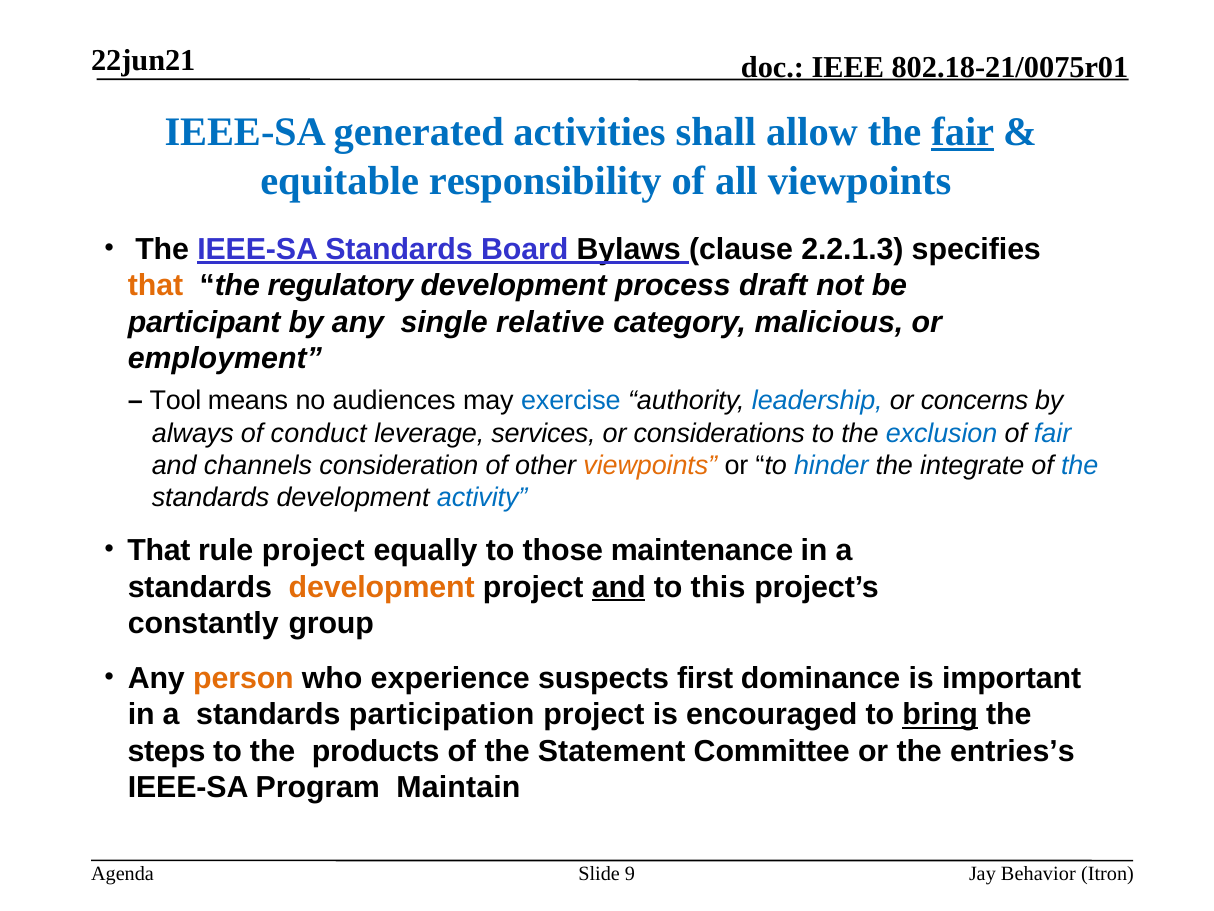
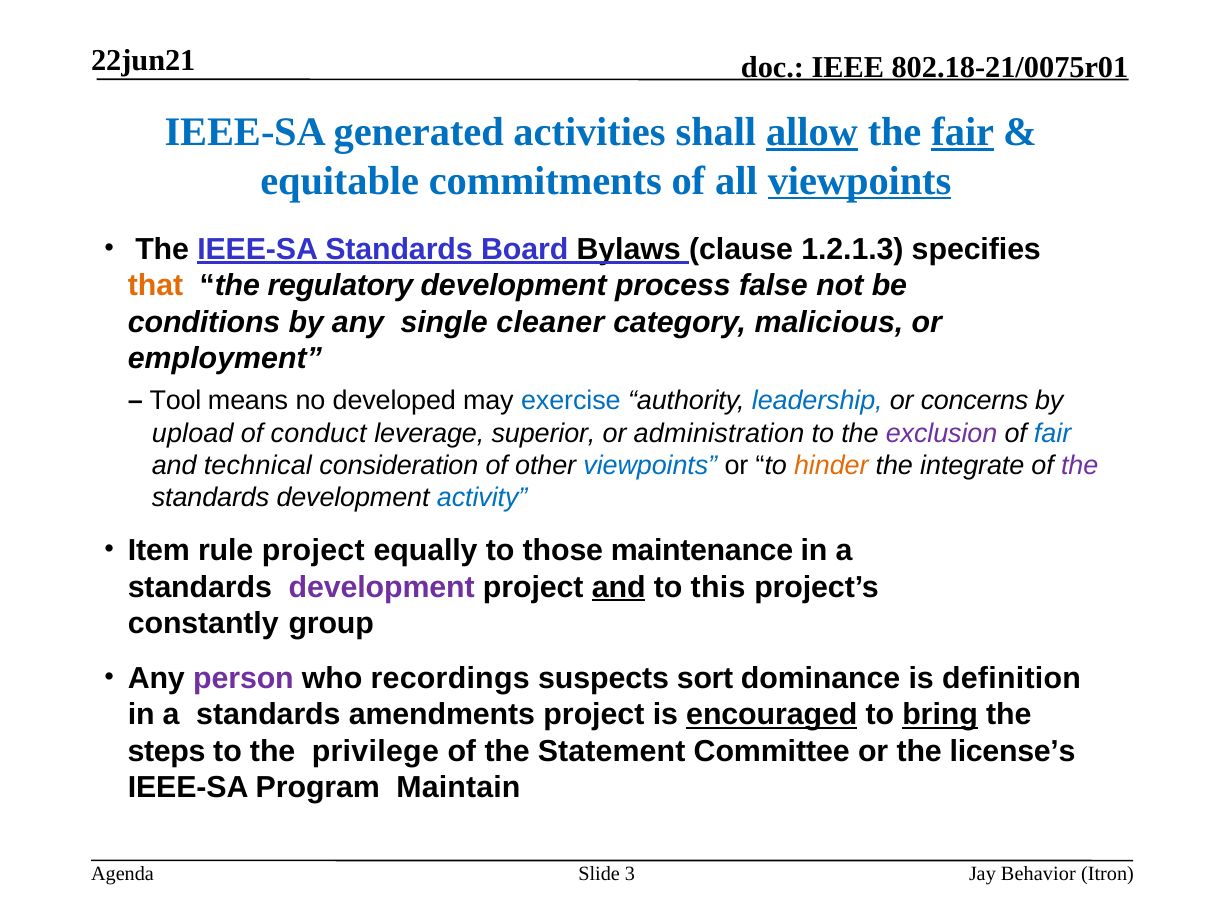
allow underline: none -> present (812, 132)
responsibility: responsibility -> commitments (545, 181)
viewpoints underline: none -> present (860, 181)
2.2.1.3: 2.2.1.3 -> 1.2.1.3 (852, 249)
draft: draft -> false (773, 285)
participant: participant -> conditions (204, 322)
relative: relative -> cleaner (550, 322)
audiences: audiences -> developed (394, 401)
always: always -> upload (193, 433)
services: services -> superior (544, 433)
considerations: considerations -> administration (719, 433)
exclusion colour: blue -> purple (942, 433)
channels: channels -> technical (258, 465)
viewpoints colour: orange -> blue (650, 465)
hinder colour: blue -> orange (831, 465)
the colour: blue -> purple (1080, 465)
That: That -> Item (159, 550)
development colour: orange -> purple (382, 587)
person colour: orange -> purple (243, 678)
experience: experience -> recordings (450, 678)
first: first -> sort (705, 678)
important: important -> definition (1011, 678)
participation: participation -> amendments (442, 714)
encouraged underline: none -> present (772, 714)
products: products -> privilege (375, 751)
entries’s: entries’s -> license’s (1013, 751)
9: 9 -> 3 (630, 873)
